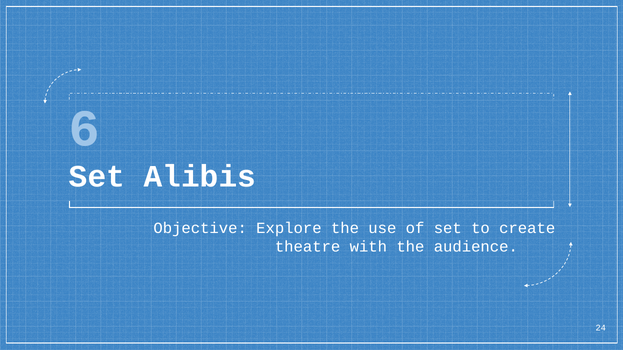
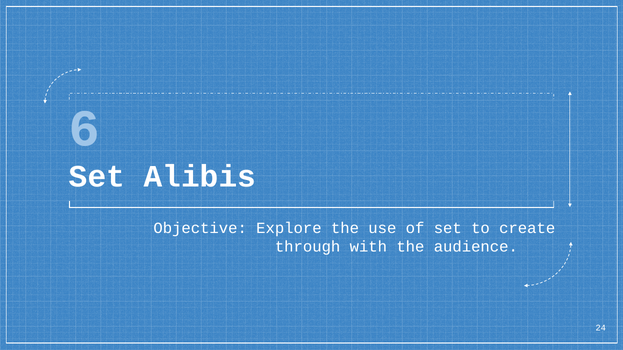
theatre: theatre -> through (308, 247)
